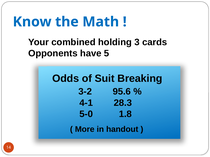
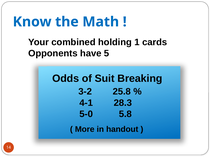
3: 3 -> 1 (137, 42)
95.6: 95.6 -> 25.8 (122, 92)
1.8: 1.8 -> 5.8 (125, 114)
